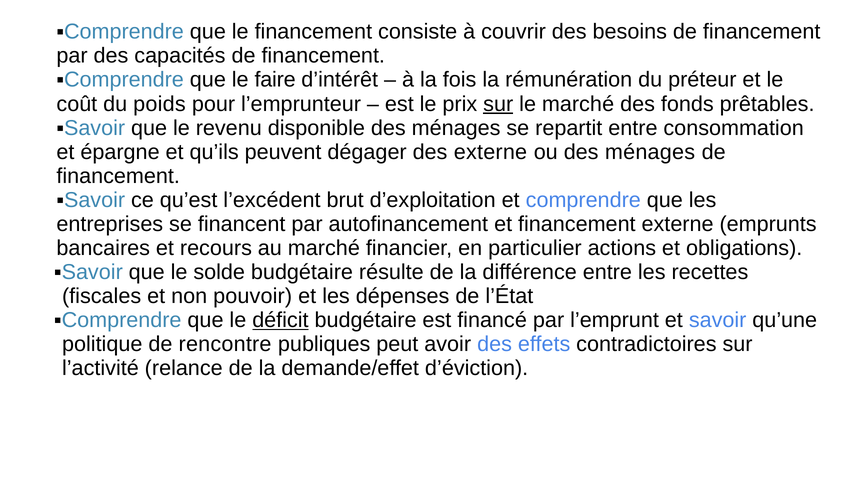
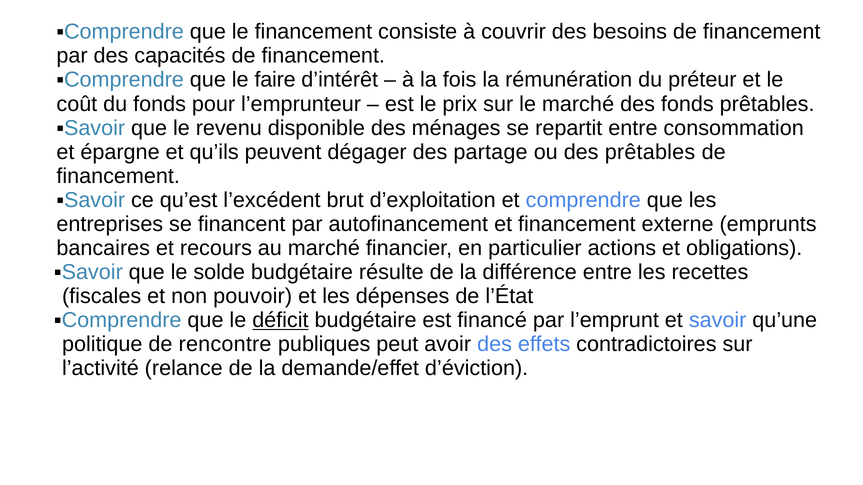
du poids: poids -> fonds (160, 104)
sur underline: present -> none (498, 104)
des externe: externe -> partage (490, 152)
ou des ménages: ménages -> prêtables (650, 152)
